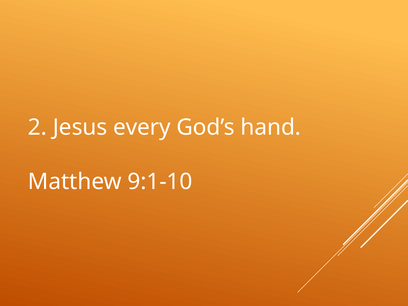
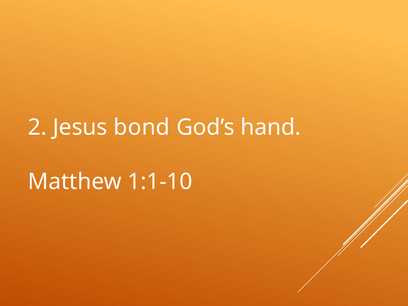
every: every -> bond (142, 127)
9:1-10: 9:1-10 -> 1:1-10 (160, 182)
